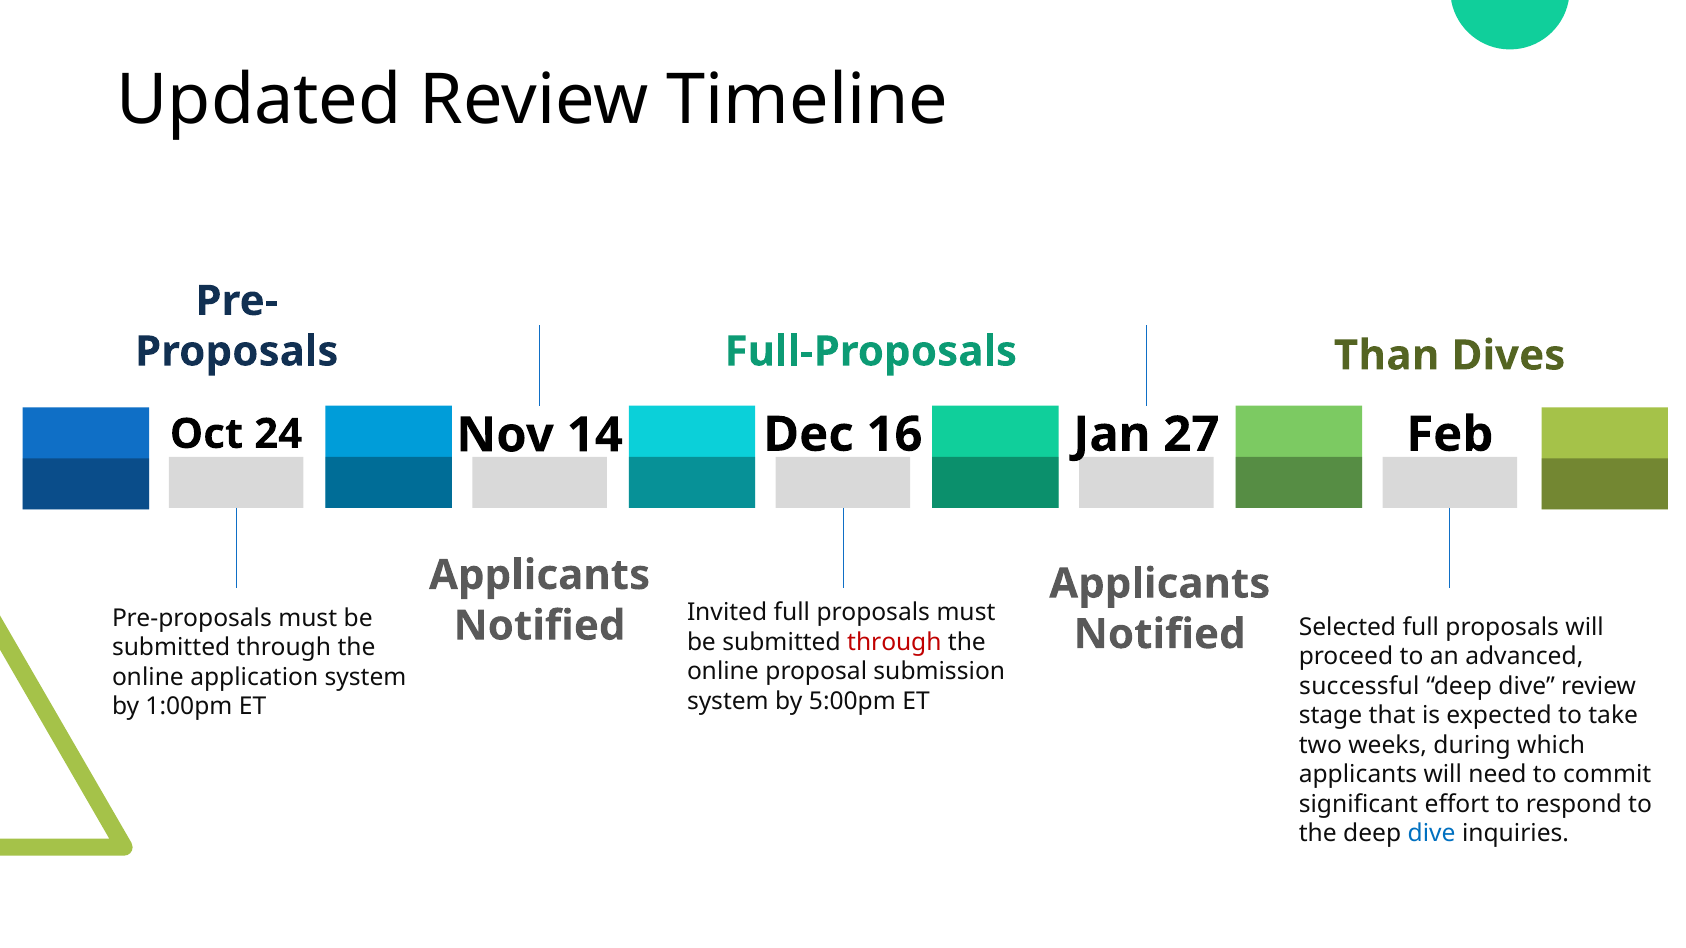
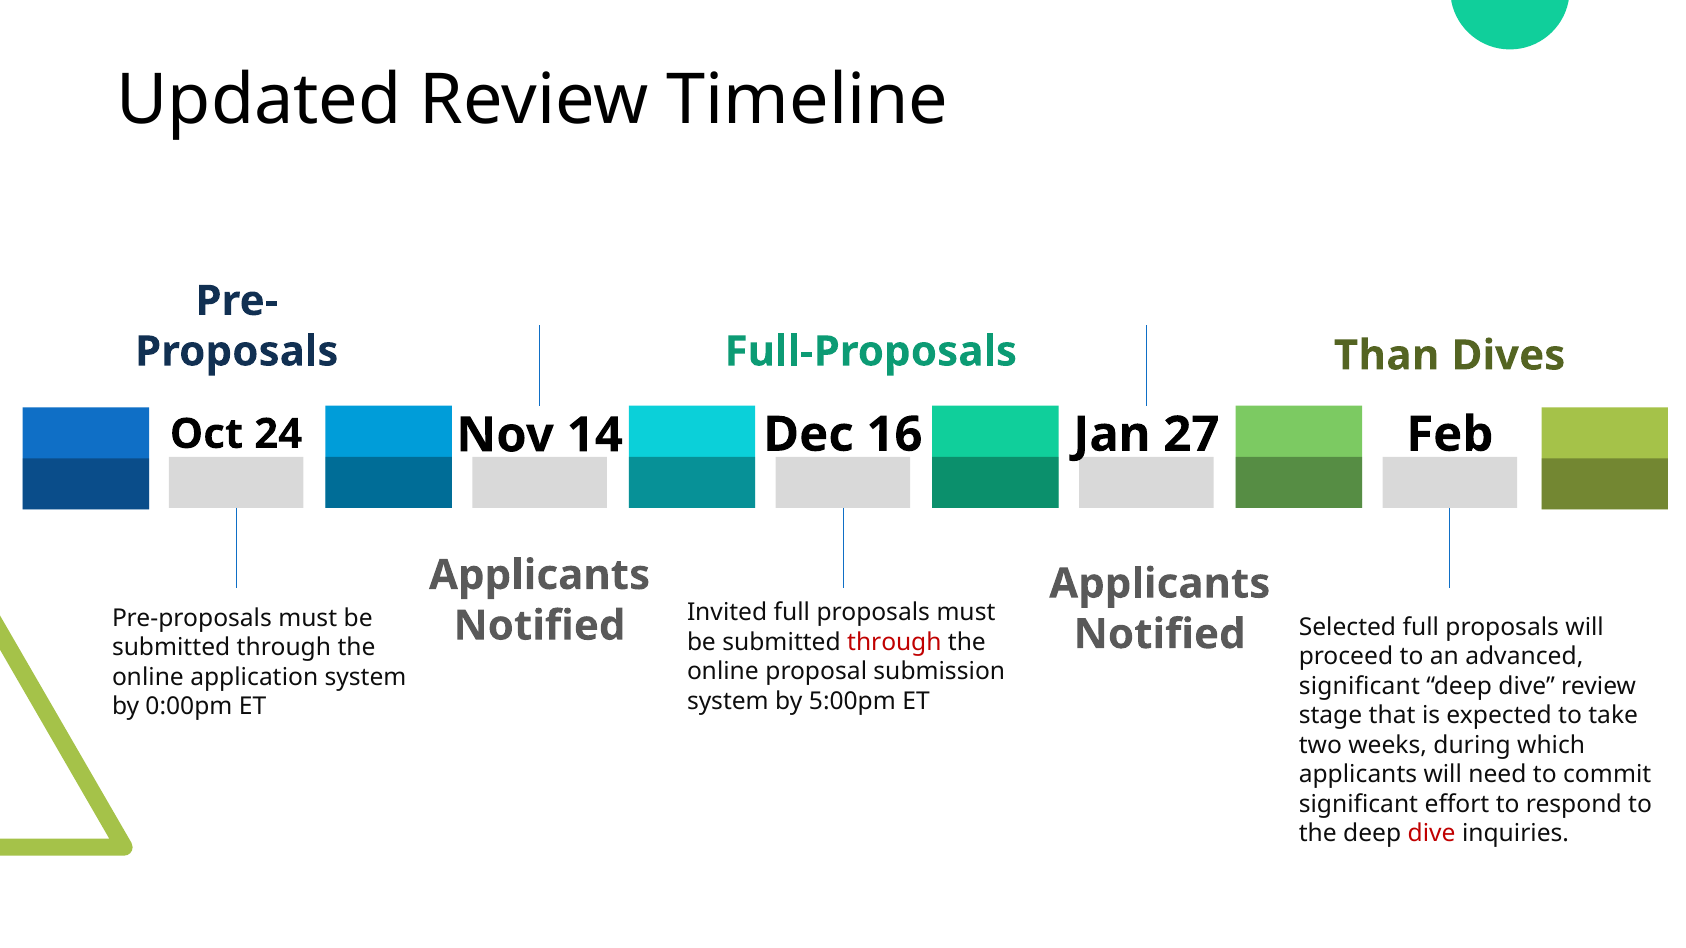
successful: successful -> significant (1359, 686)
1:00pm: 1:00pm -> 0:00pm (189, 707)
dive colour: blue -> red (1432, 834)
